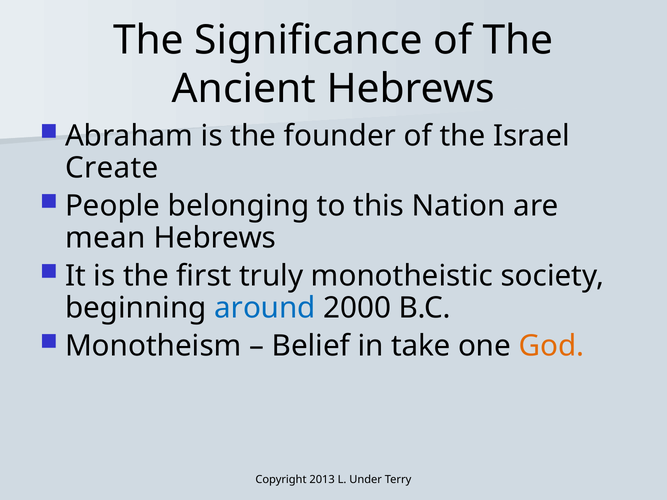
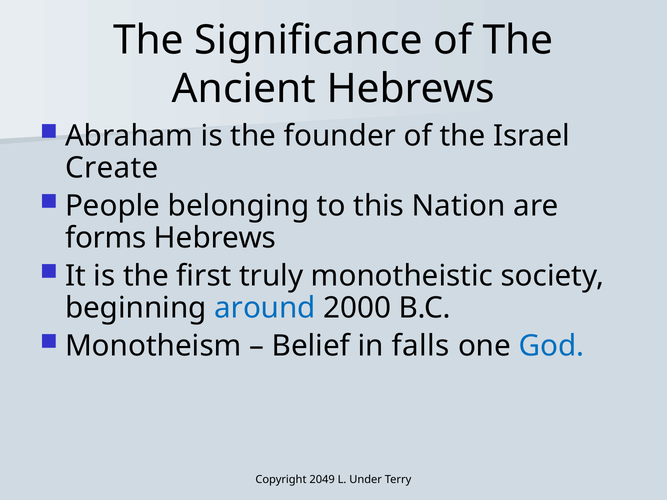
mean: mean -> forms (106, 238)
take: take -> falls (421, 346)
God colour: orange -> blue (552, 346)
2013: 2013 -> 2049 (322, 480)
